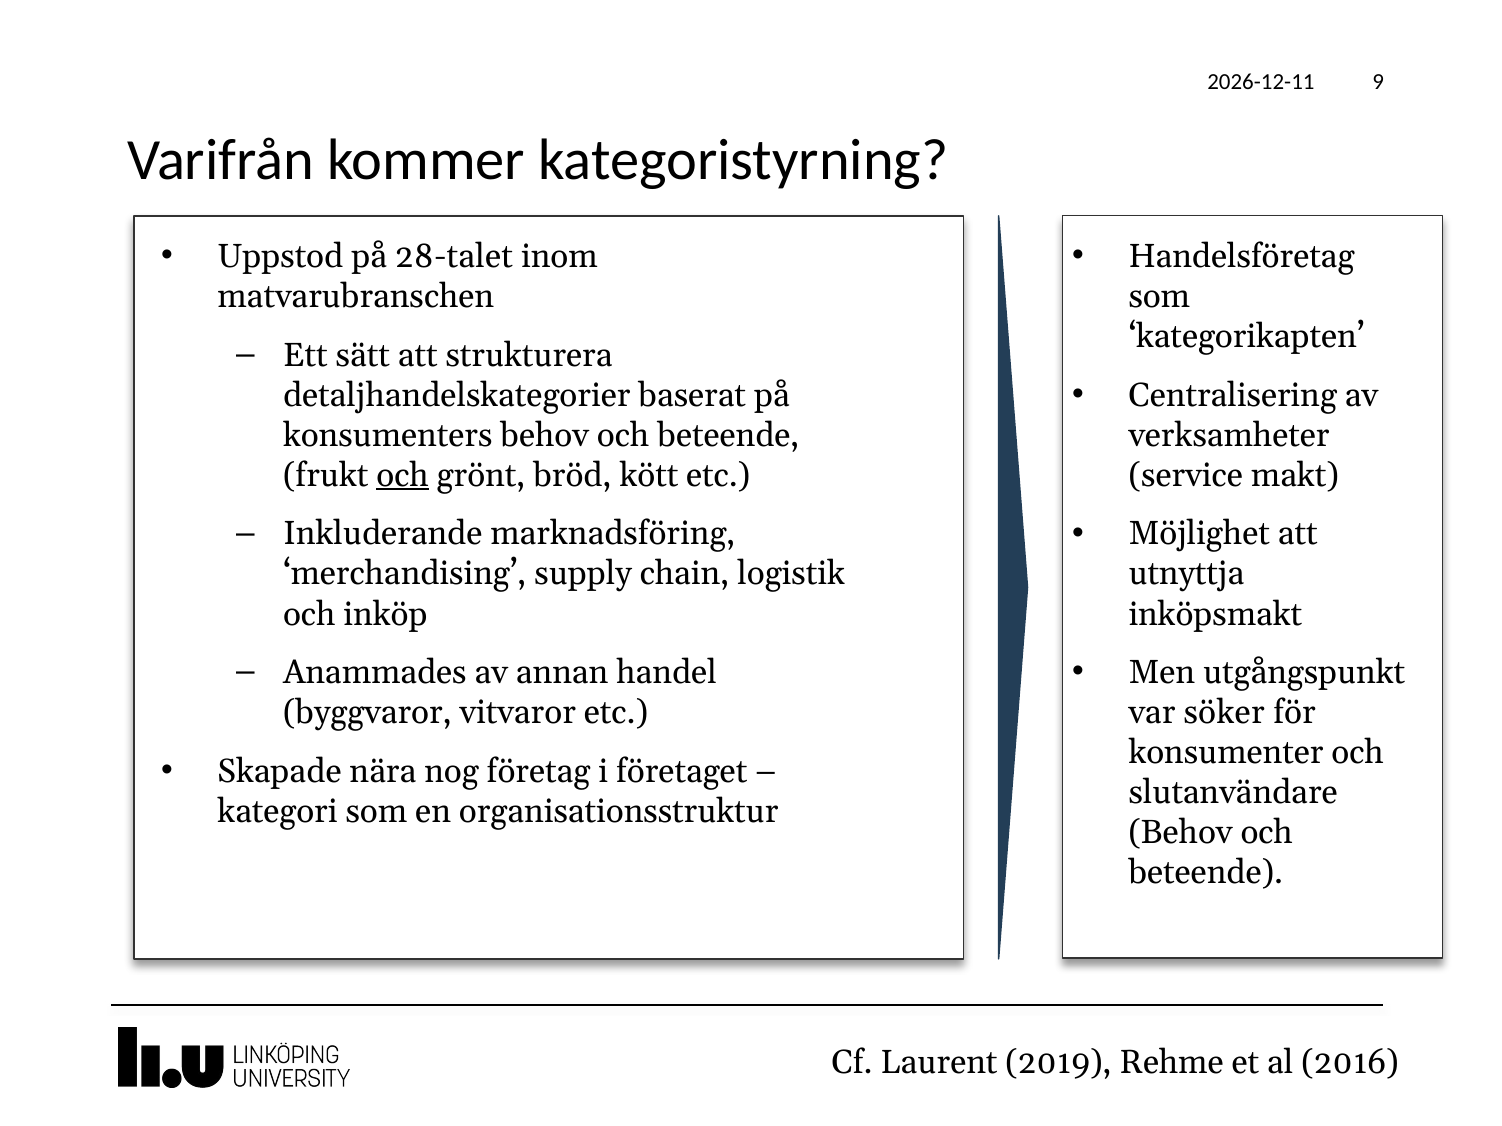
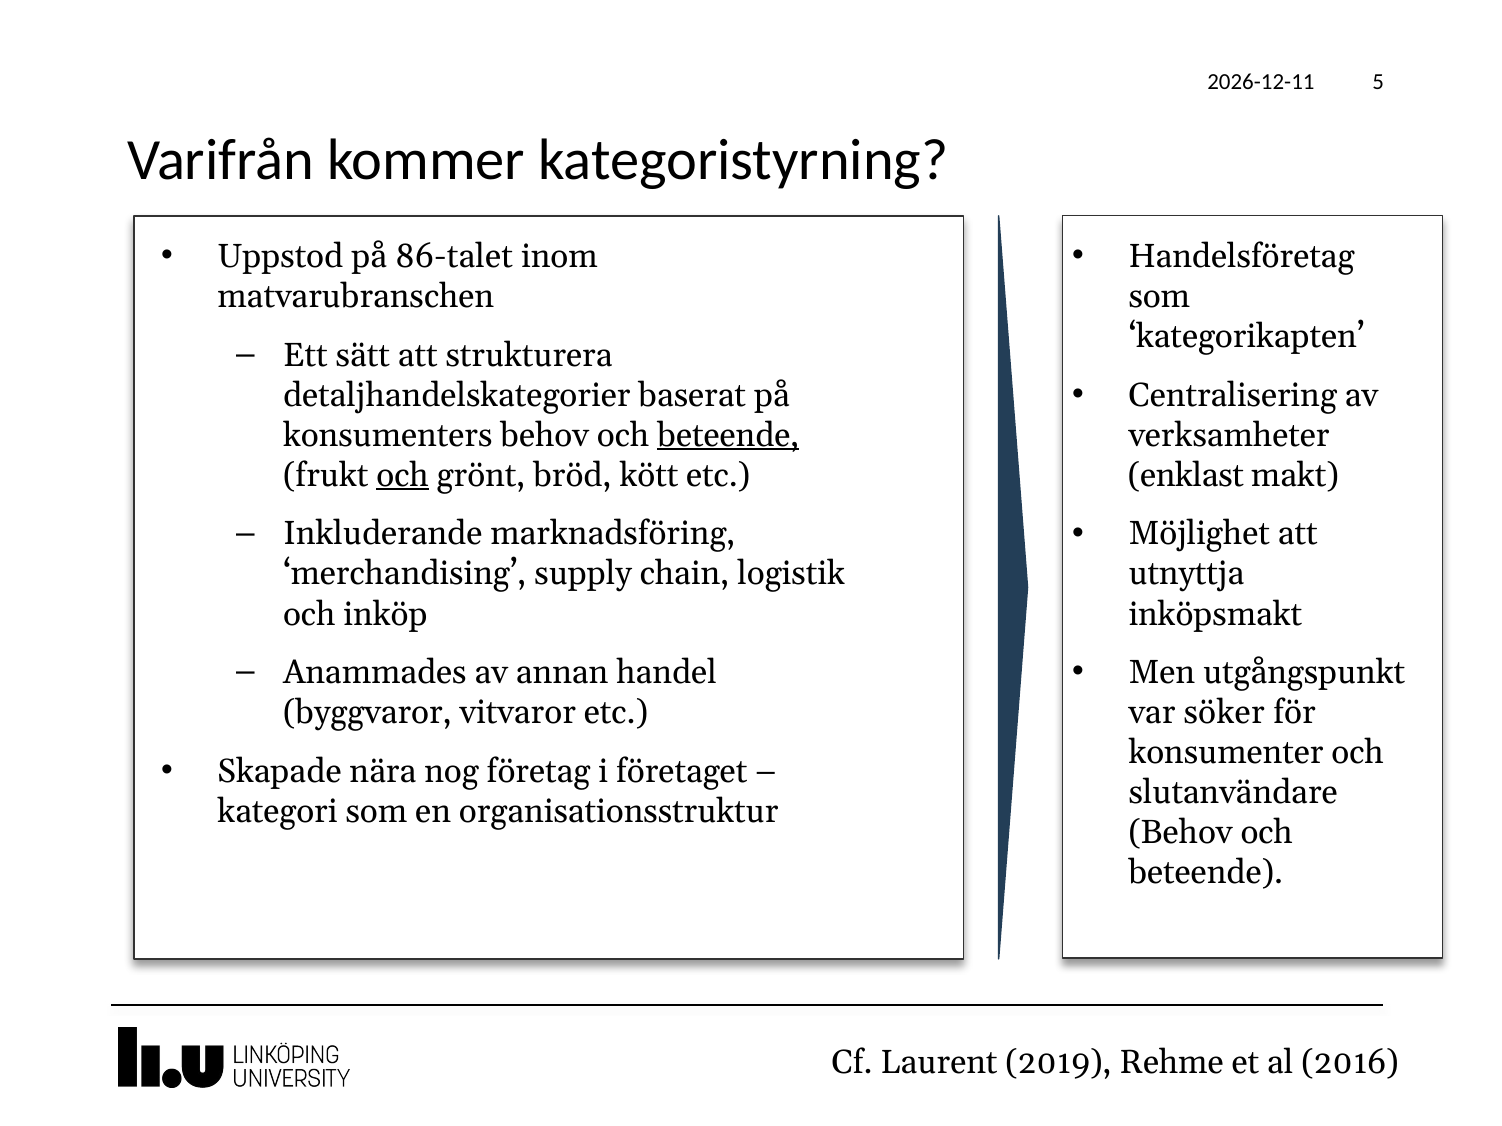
9: 9 -> 5 (1378, 82)
28-talet: 28-talet -> 86-talet (454, 256)
beteende underline: none -> present (728, 435)
service: service -> enklast (1186, 475)
